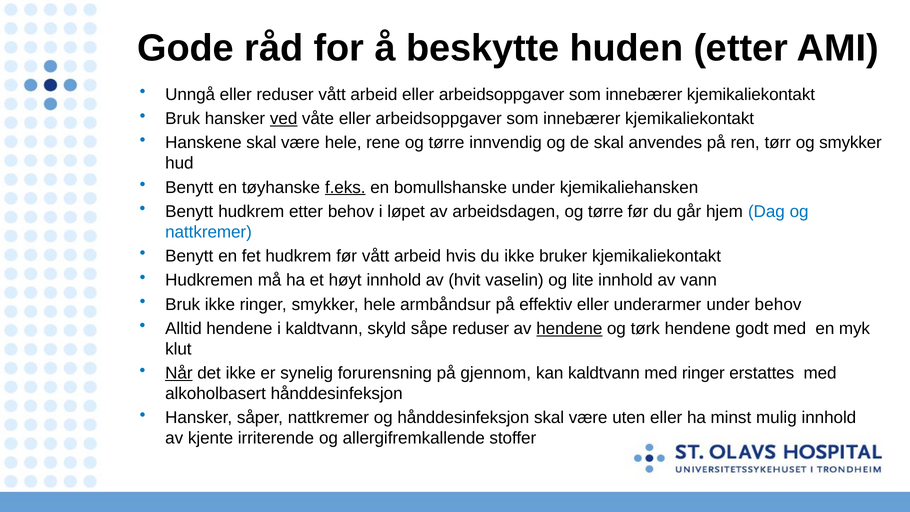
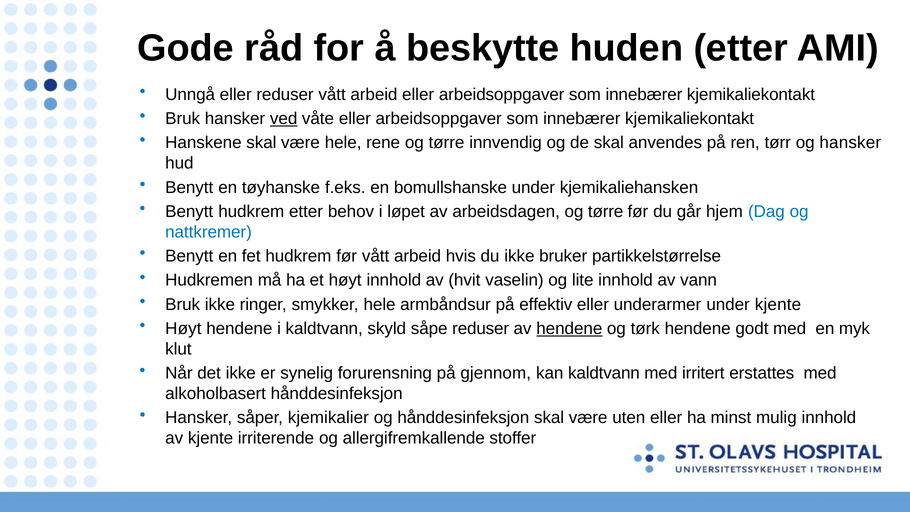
og smykker: smykker -> hansker (850, 143)
f.eks underline: present -> none (345, 187)
bruker kjemikaliekontakt: kjemikaliekontakt -> partikkelstørrelse (657, 256)
under behov: behov -> kjente (778, 304)
Alltid: Alltid -> Høyt (183, 328)
Når underline: present -> none (179, 373)
med ringer: ringer -> irritert (703, 373)
såper nattkremer: nattkremer -> kjemikalier (328, 418)
